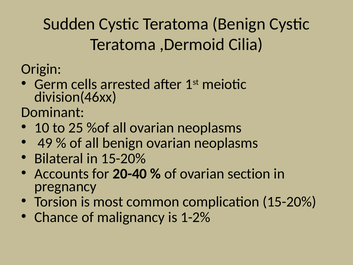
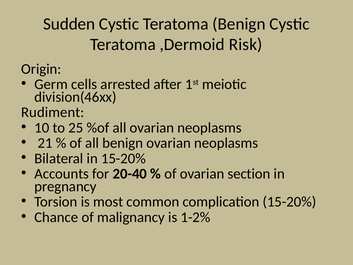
Cilia: Cilia -> Risk (246, 44)
Dominant: Dominant -> Rudiment (53, 112)
49: 49 -> 21 (45, 143)
